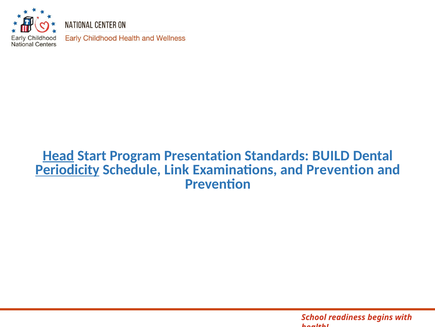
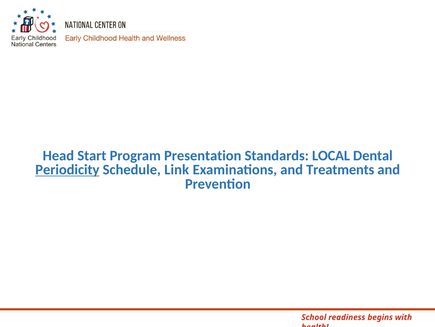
Head underline: present -> none (58, 155)
BUILD: BUILD -> LOCAL (331, 155)
Examinations and Prevention: Prevention -> Treatments (340, 169)
